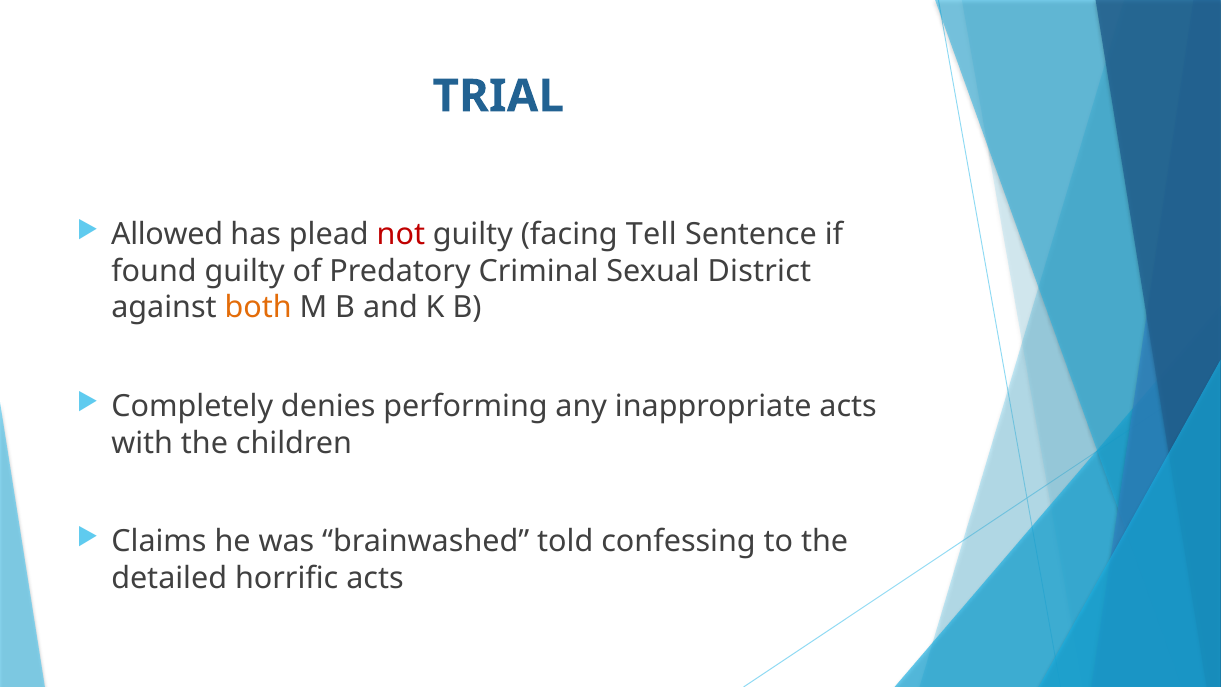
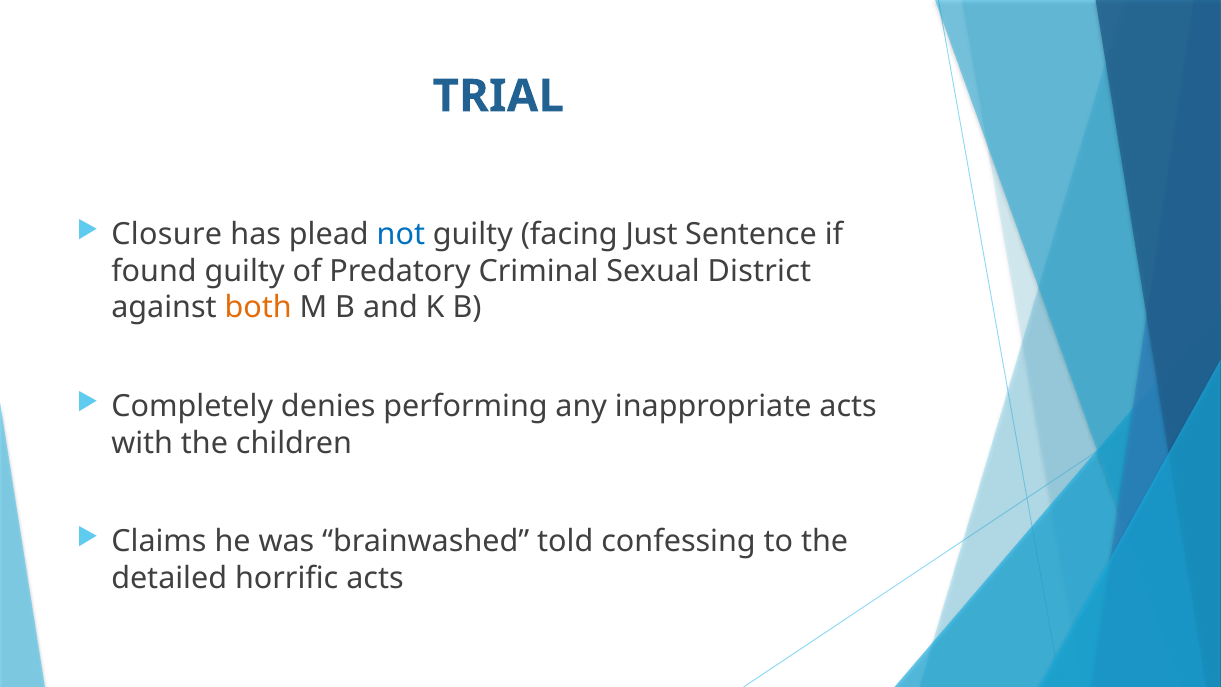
Allowed: Allowed -> Closure (167, 234)
not colour: red -> blue (401, 234)
Tell: Tell -> Just (652, 234)
